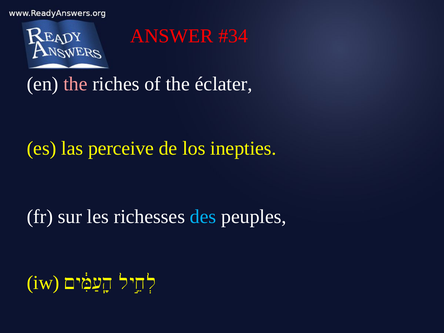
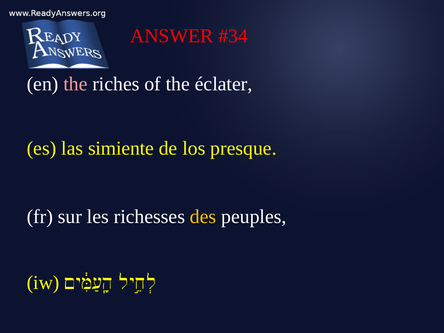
perceive: perceive -> simiente (121, 148)
inepties: inepties -> presque (243, 148)
des colour: light blue -> yellow (203, 217)
